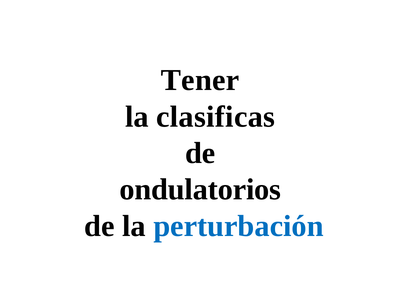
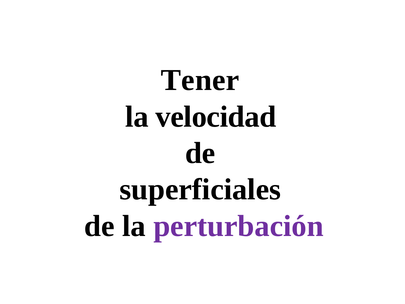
clasificas: clasificas -> velocidad (216, 117)
ondulatorios: ondulatorios -> superficiales (200, 189)
perturbación colour: blue -> purple (239, 226)
